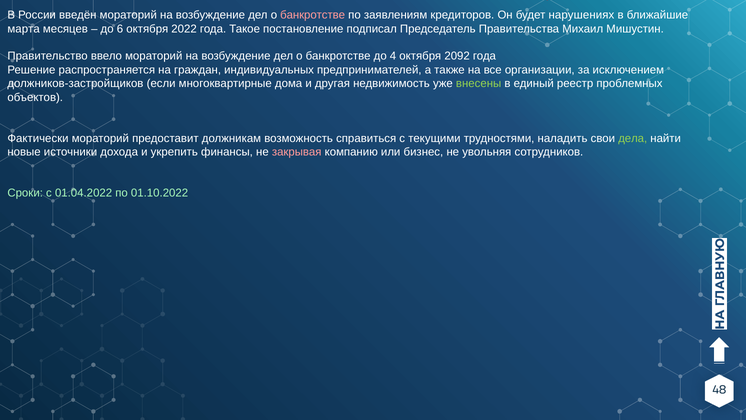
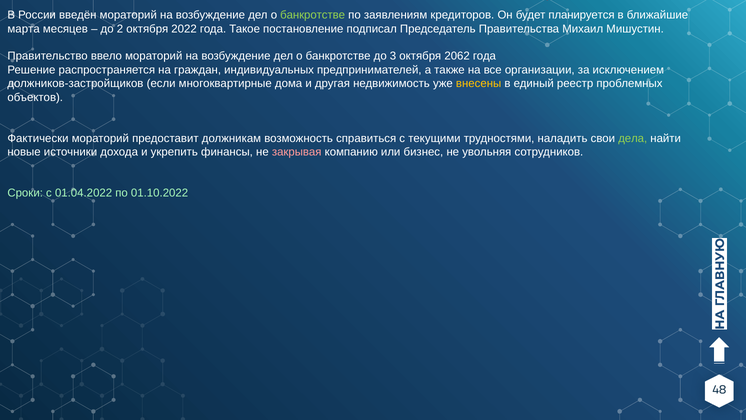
банкротстве colour: pink -> light green (313, 15)
нарушениях: нарушениях -> планируется (582, 15)
6: 6 -> 2 (120, 29)
4: 4 -> 3 (393, 56)
2092: 2092 -> 2062 (457, 56)
внесены colour: light green -> yellow (479, 83)
